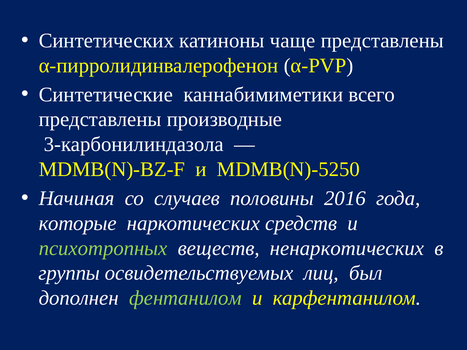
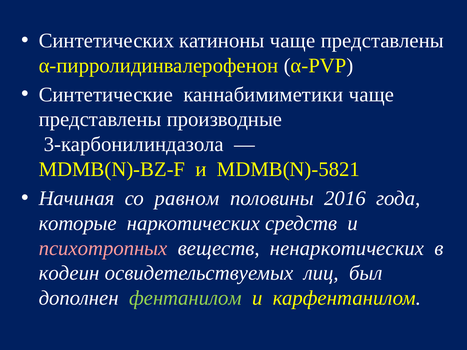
каннабимиметики всего: всего -> чаще (371, 95)
MDMB(N)-5250: MDMB(N)-5250 -> MDMB(N)-5821 (288, 169)
случаев: случаев -> равном (187, 199)
психотропных colour: light green -> pink (103, 248)
группы: группы -> кодеин (69, 273)
